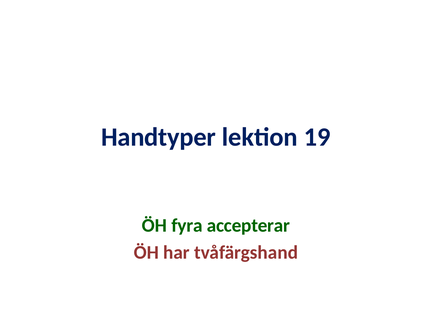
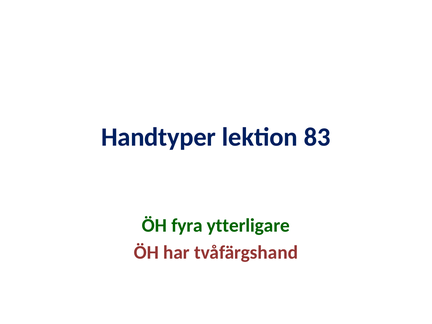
19: 19 -> 83 (317, 137)
accepterar: accepterar -> ytterligare (248, 226)
